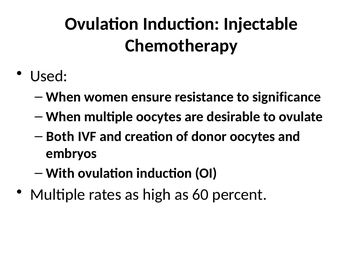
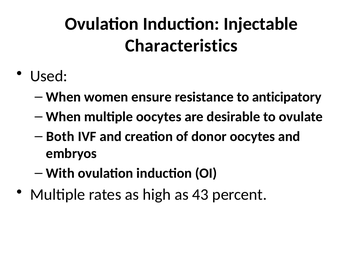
Chemotherapy: Chemotherapy -> Characteristics (181, 46)
significance: significance -> anticipatory (287, 97)
60: 60 -> 43 (200, 195)
